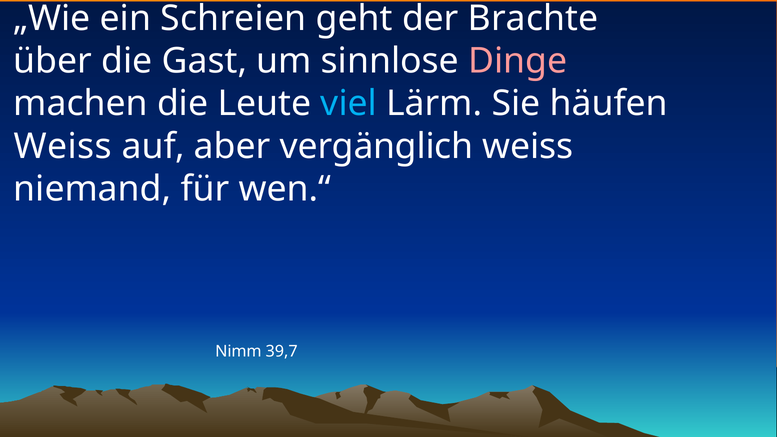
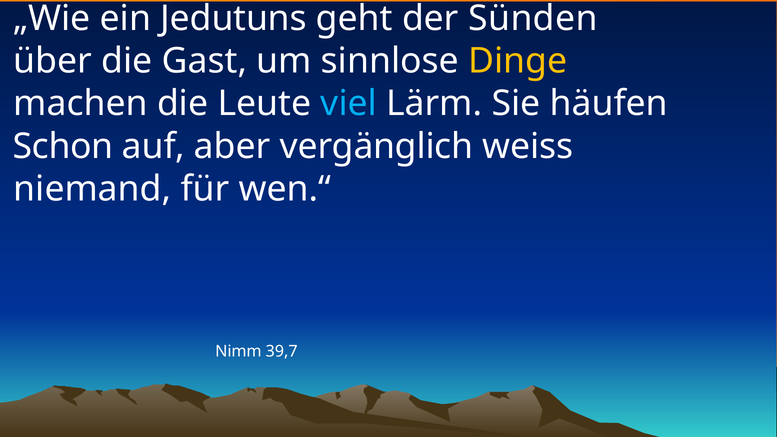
Schreien: Schreien -> Jedutuns (234, 18)
Brachte: Brachte -> Sünden (533, 18)
Dinge colour: pink -> yellow (518, 61)
Weiss: Weiss -> Schon (63, 146)
